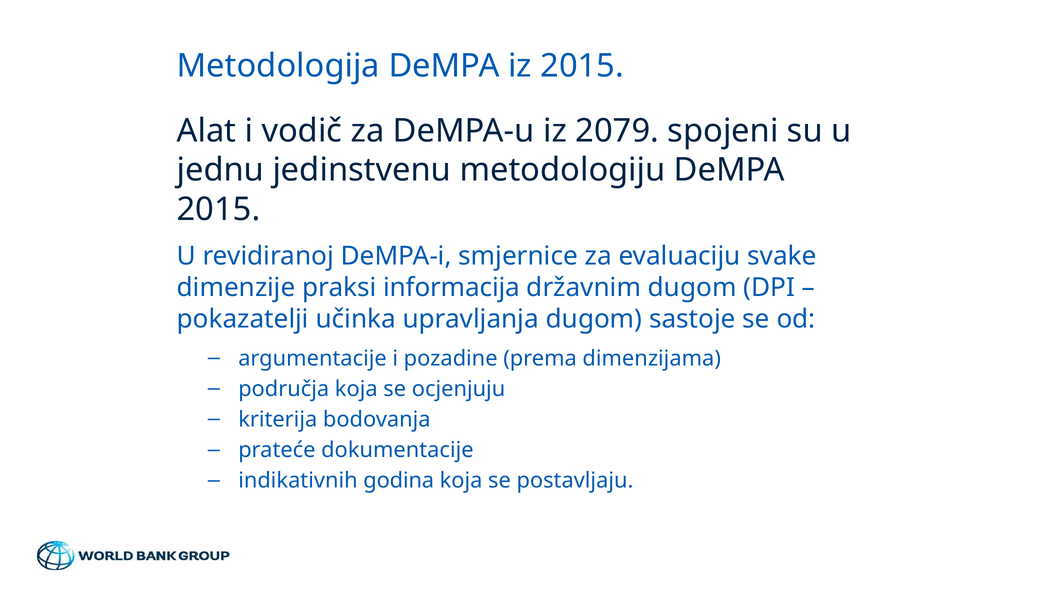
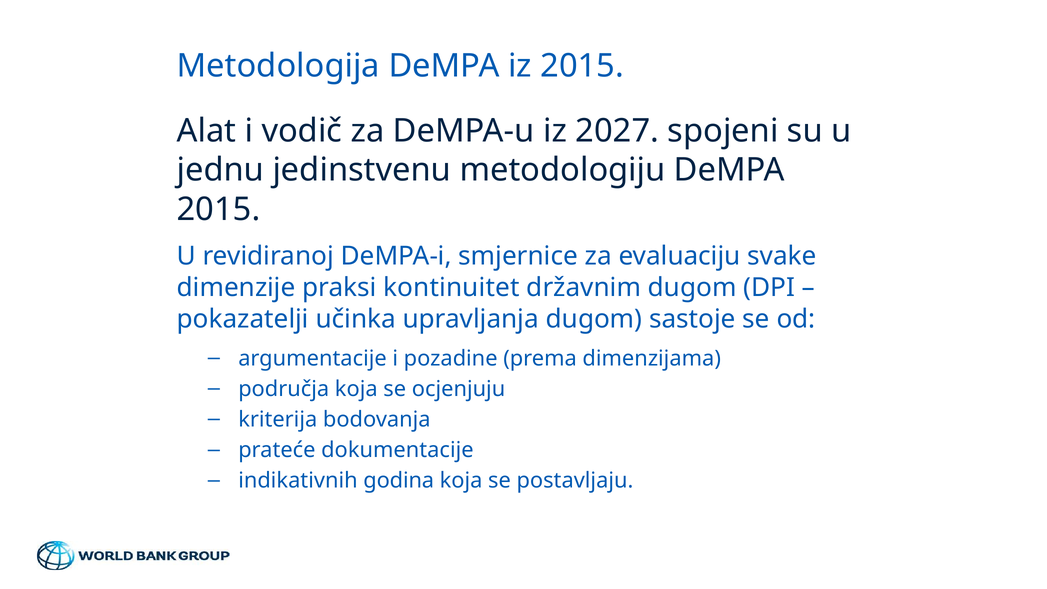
2079: 2079 -> 2027 (617, 131)
informacija: informacija -> kontinuitet (451, 287)
